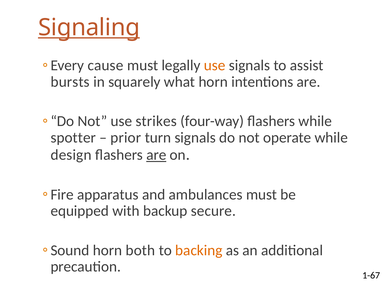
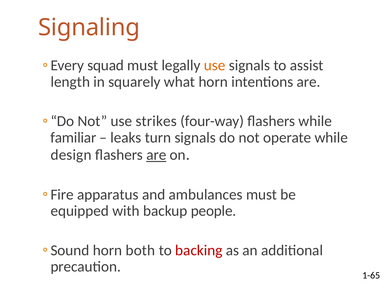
Signaling underline: present -> none (89, 28)
cause: cause -> squad (106, 65)
bursts: bursts -> length (70, 82)
spotter: spotter -> familiar (73, 138)
prior: prior -> leaks (126, 138)
secure: secure -> people (214, 211)
backing colour: orange -> red (199, 250)
1-67: 1-67 -> 1-65 (371, 276)
